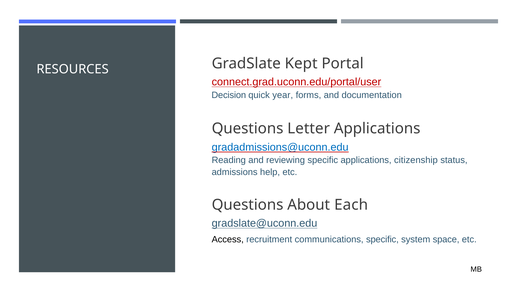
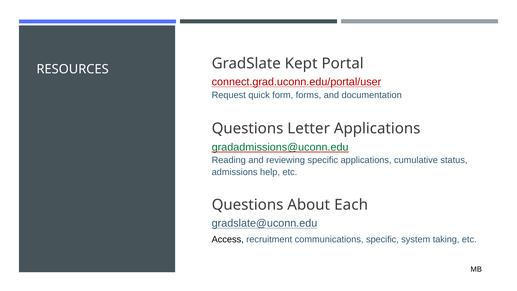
Decision: Decision -> Request (229, 95)
year: year -> form (283, 95)
gradadmissions@uconn.edu colour: blue -> green (280, 147)
citizenship: citizenship -> cumulative (416, 160)
space: space -> taking (446, 239)
